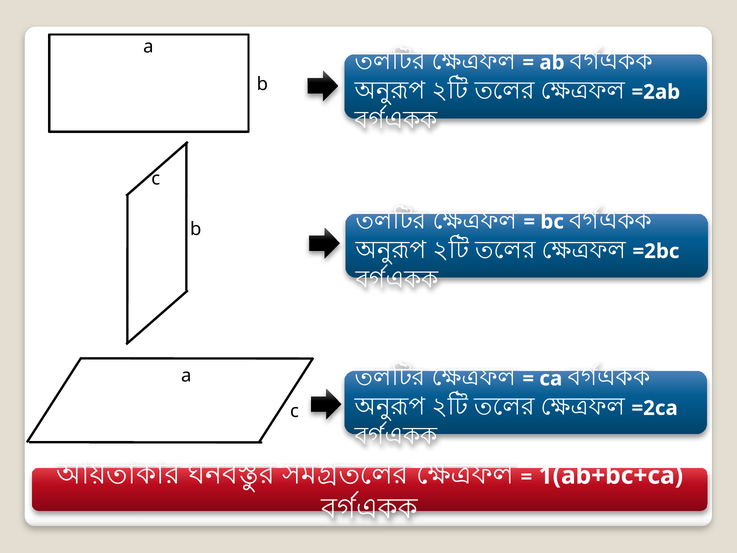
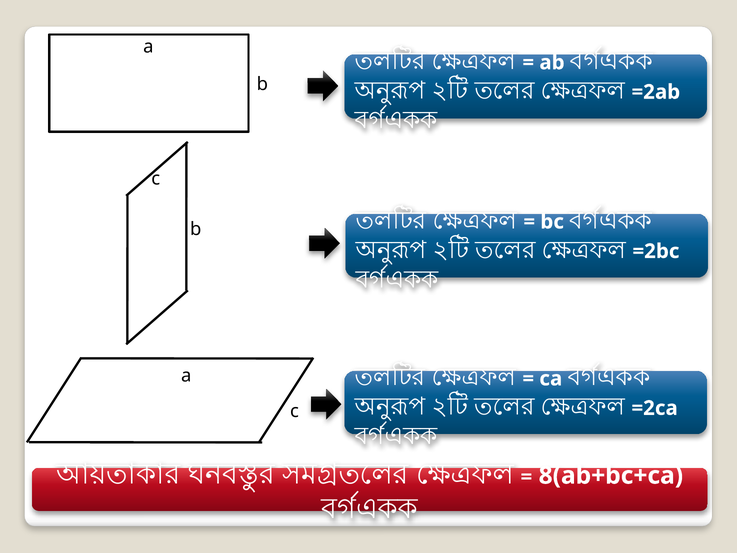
1(ab+bc+ca: 1(ab+bc+ca -> 8(ab+bc+ca (611, 475)
